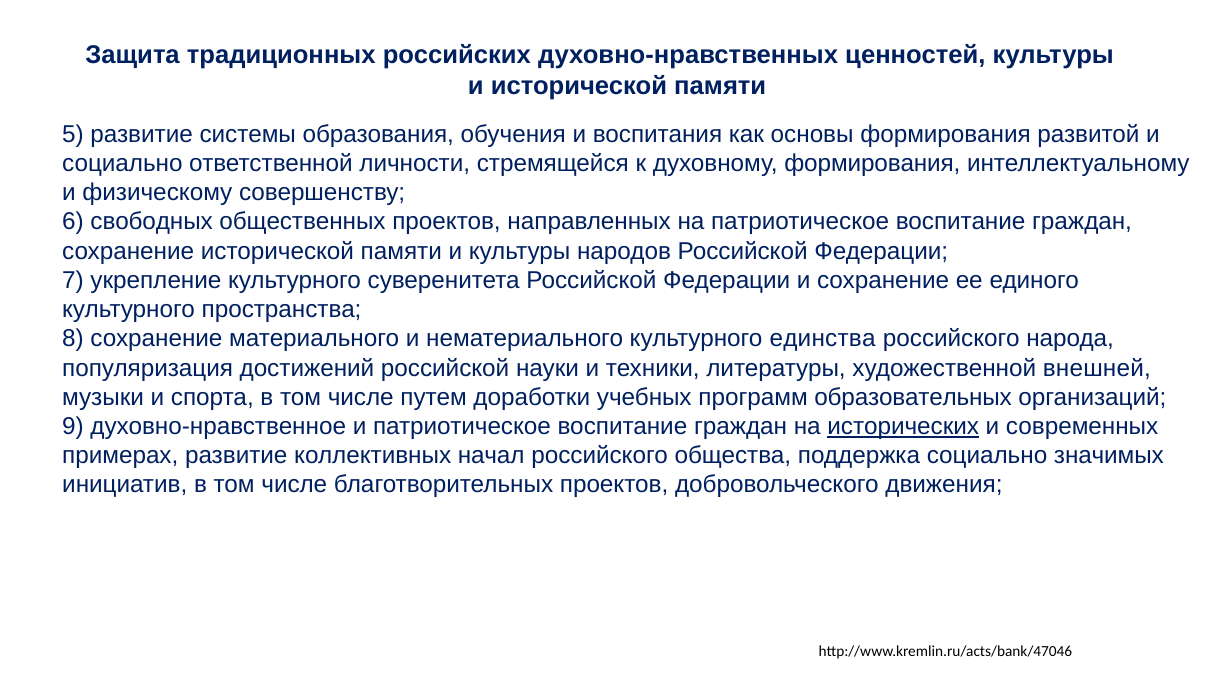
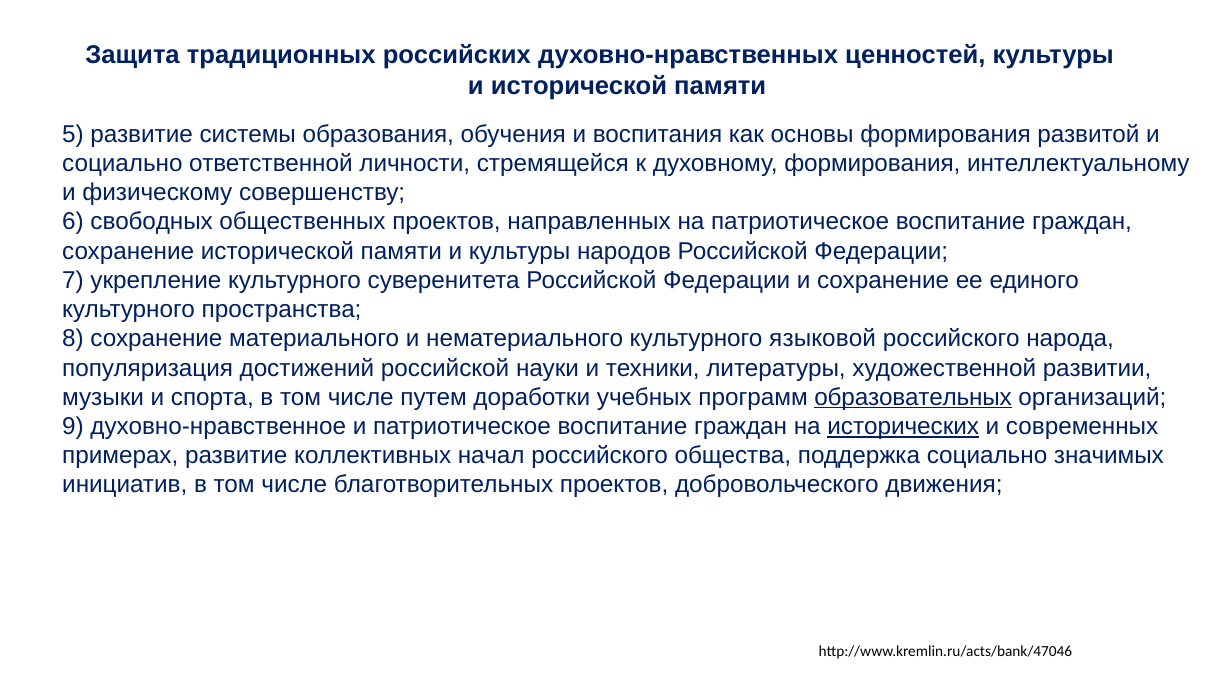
единства: единства -> языковой (823, 338)
внешней: внешней -> развитии (1097, 368)
образовательных underline: none -> present (913, 397)
